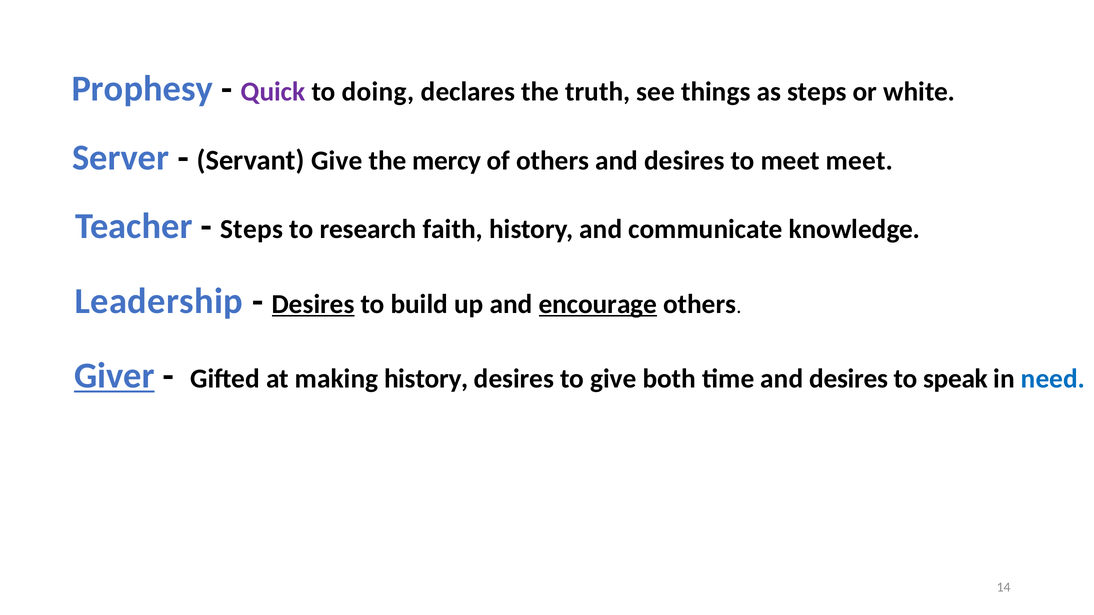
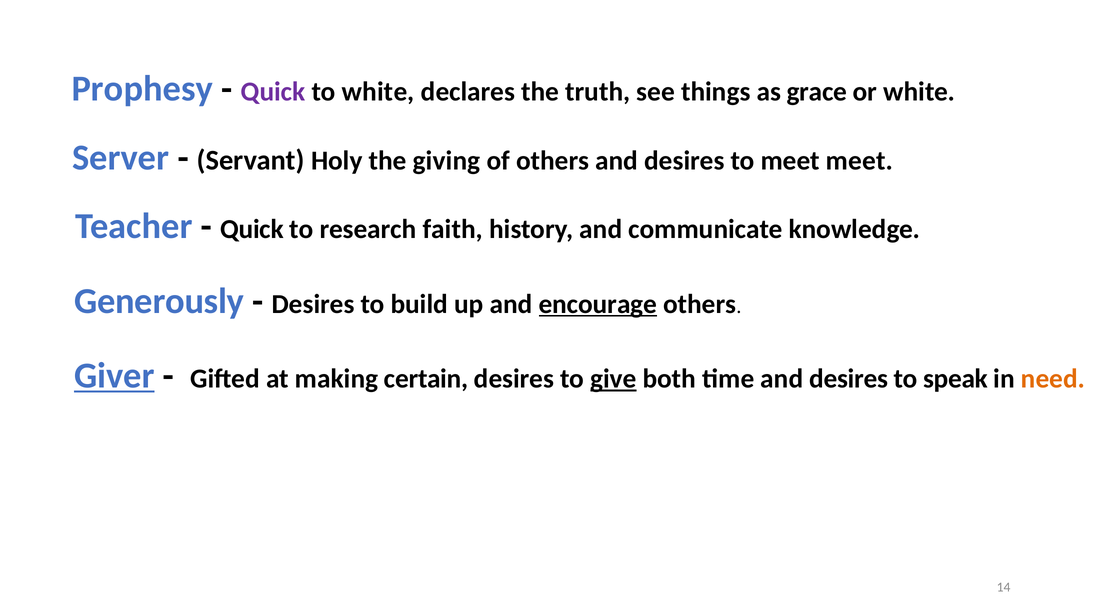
to doing: doing -> white (378, 92)
as steps: steps -> grace (817, 92)
Servant Give: Give -> Holy (337, 161)
mercy: mercy -> giving (447, 161)
Steps: Steps -> Quick (252, 229)
Leadership: Leadership -> Generously (159, 301)
Desires underline: present -> none (313, 304)
making history: history -> certain (426, 379)
give underline: none -> present (613, 379)
need colour: blue -> orange (1053, 379)
